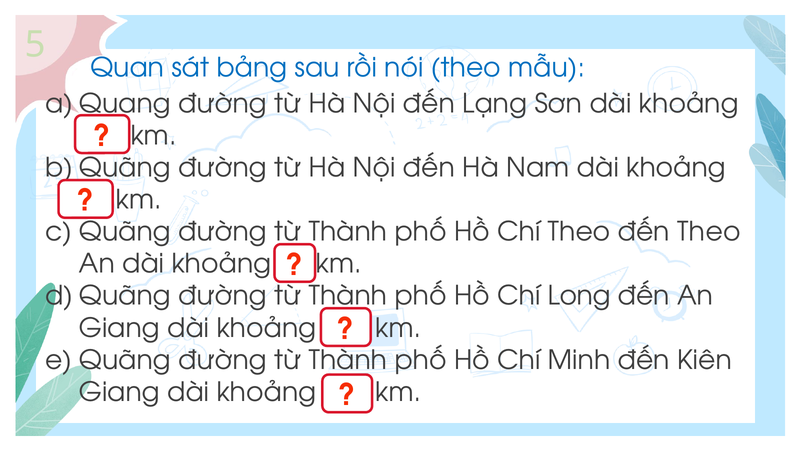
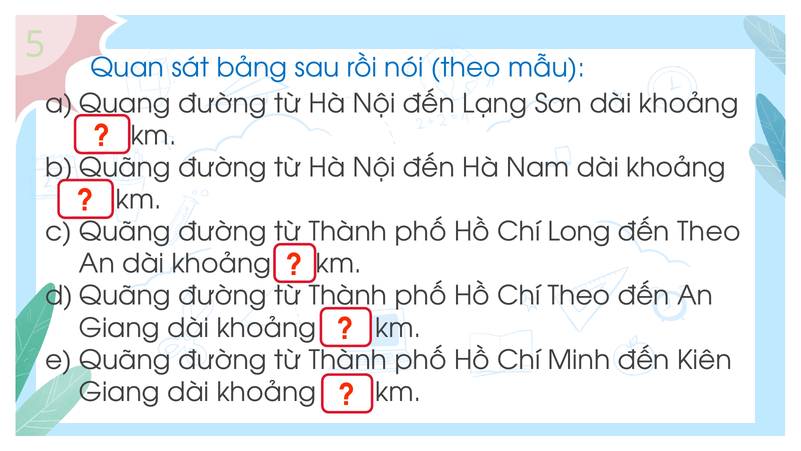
Chí Theo: Theo -> Long (579, 232)
Chí Long: Long -> Theo (579, 296)
